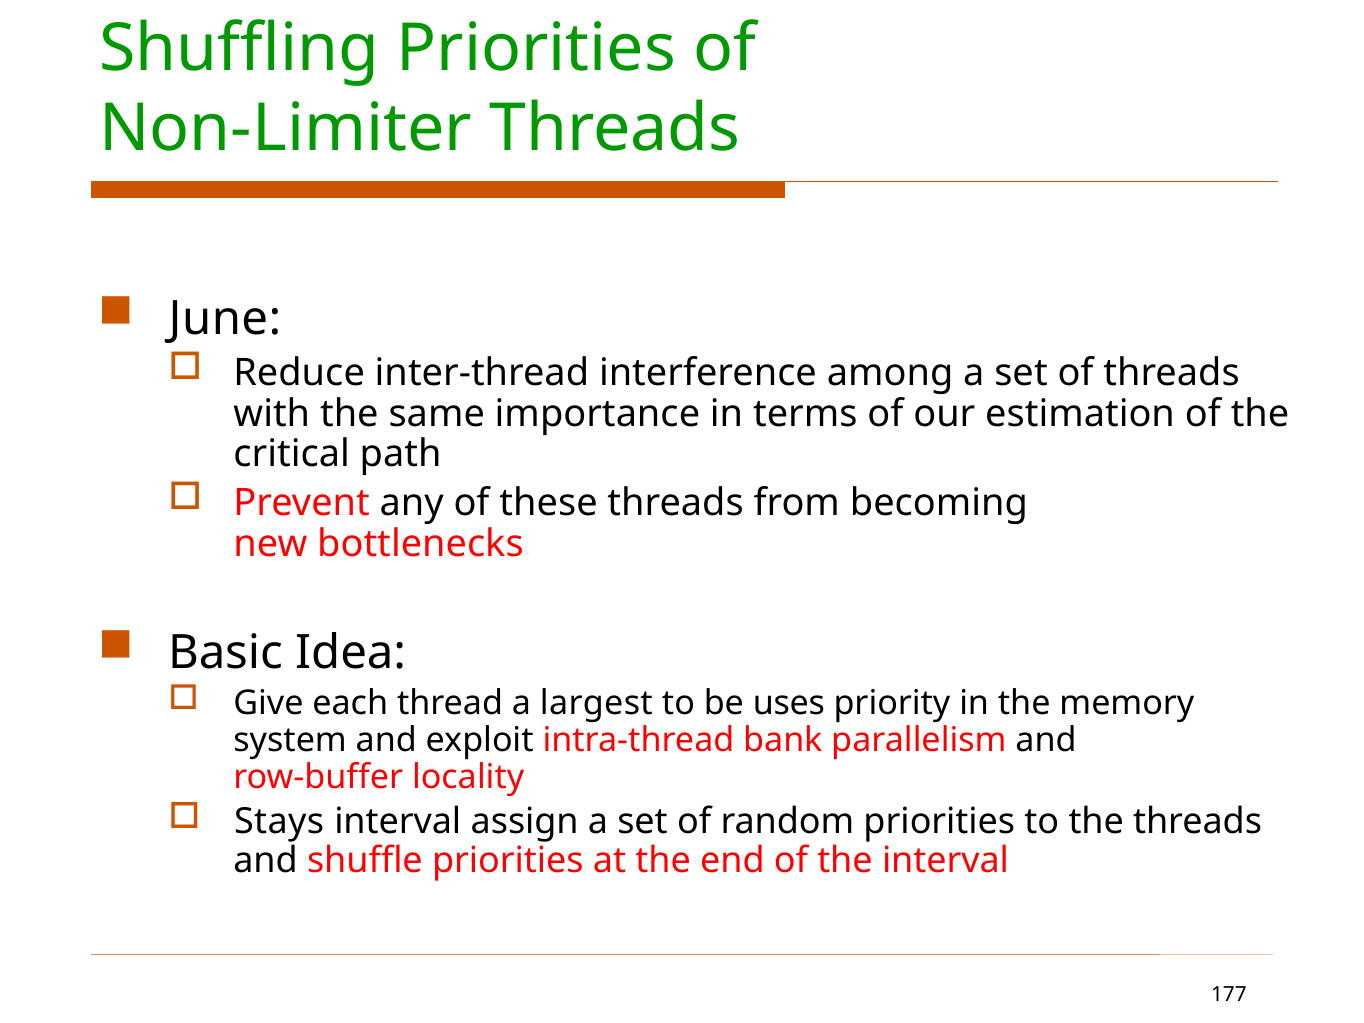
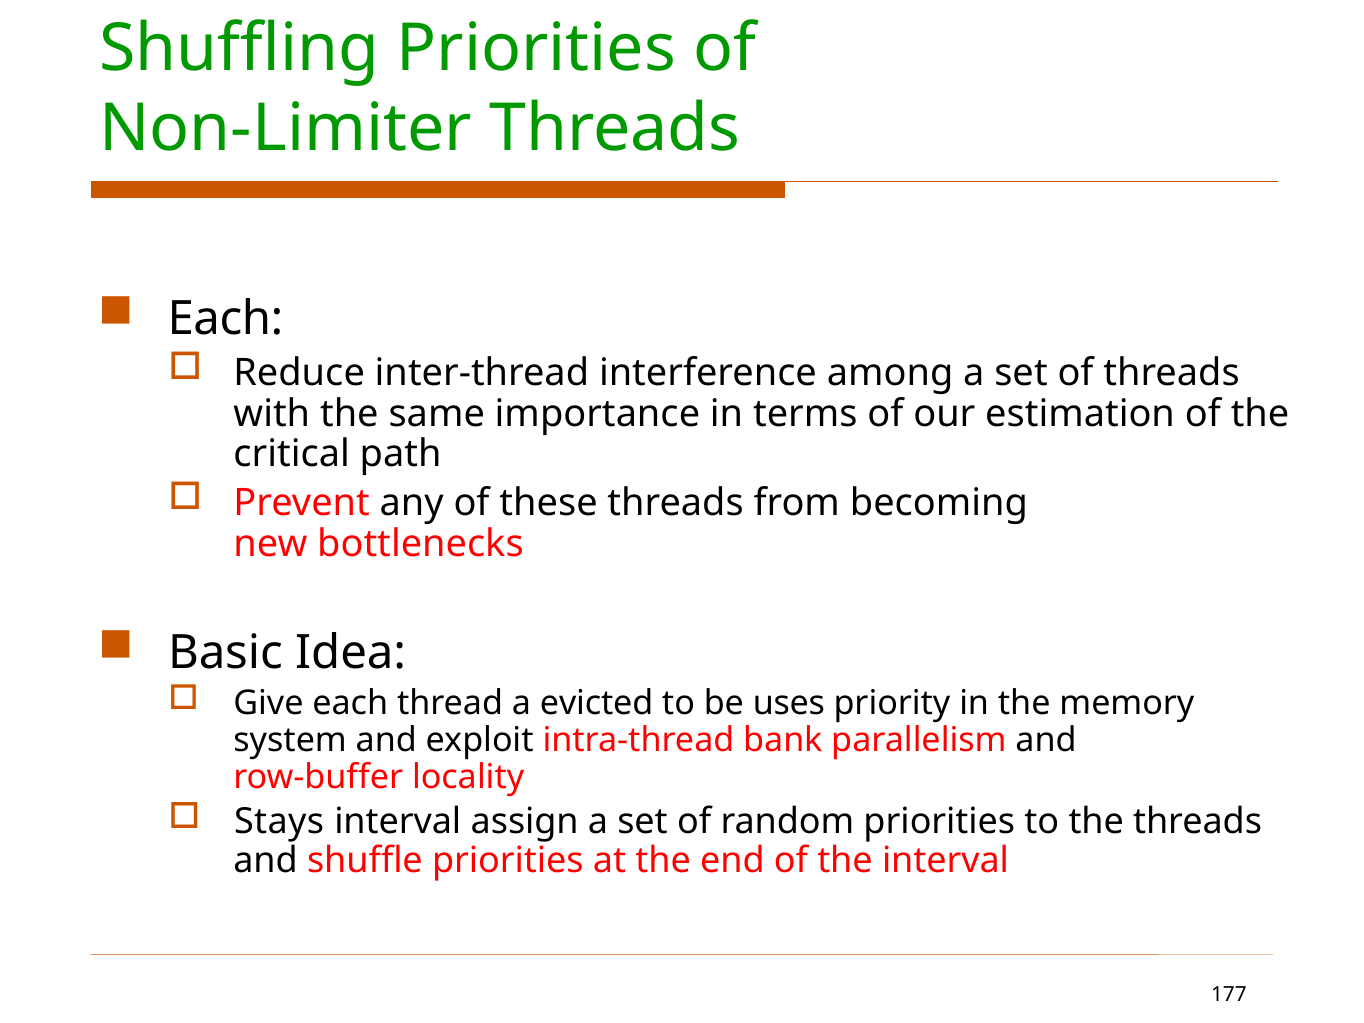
June: June -> Each (225, 319)
largest: largest -> evicted (597, 703)
